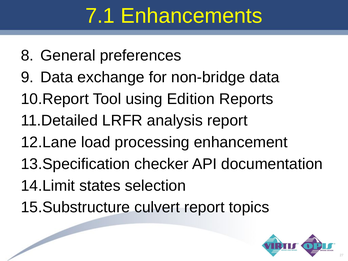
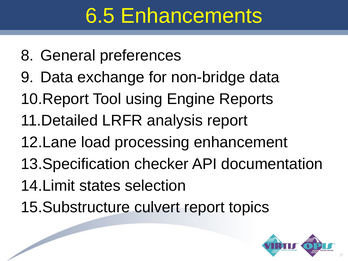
7.1: 7.1 -> 6.5 (100, 16)
Edition: Edition -> Engine (191, 99)
